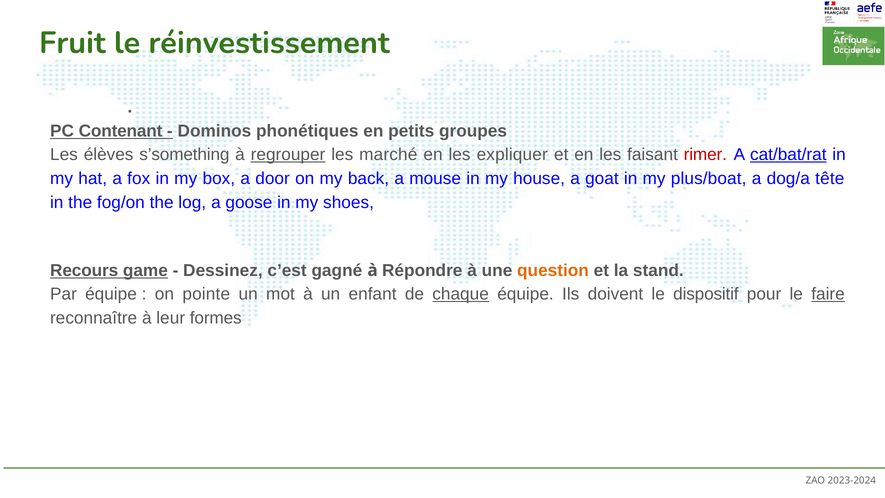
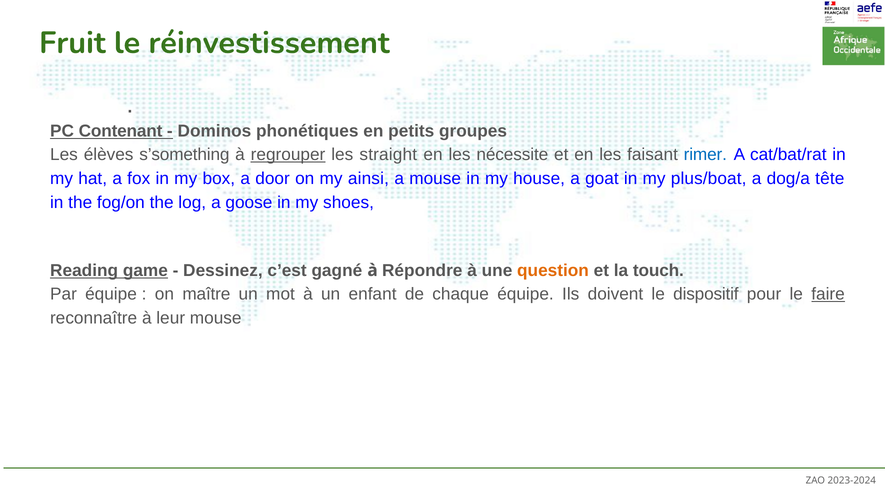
marché: marché -> straight (388, 155)
expliquer: expliquer -> nécessite (512, 155)
rimer colour: red -> blue (705, 155)
cat/bat/rat underline: present -> none (788, 155)
back: back -> ainsi (368, 178)
Recours: Recours -> Reading (84, 270)
stand: stand -> touch (658, 270)
pointe: pointe -> maître (206, 294)
chaque underline: present -> none (461, 294)
leur formes: formes -> mouse (216, 318)
